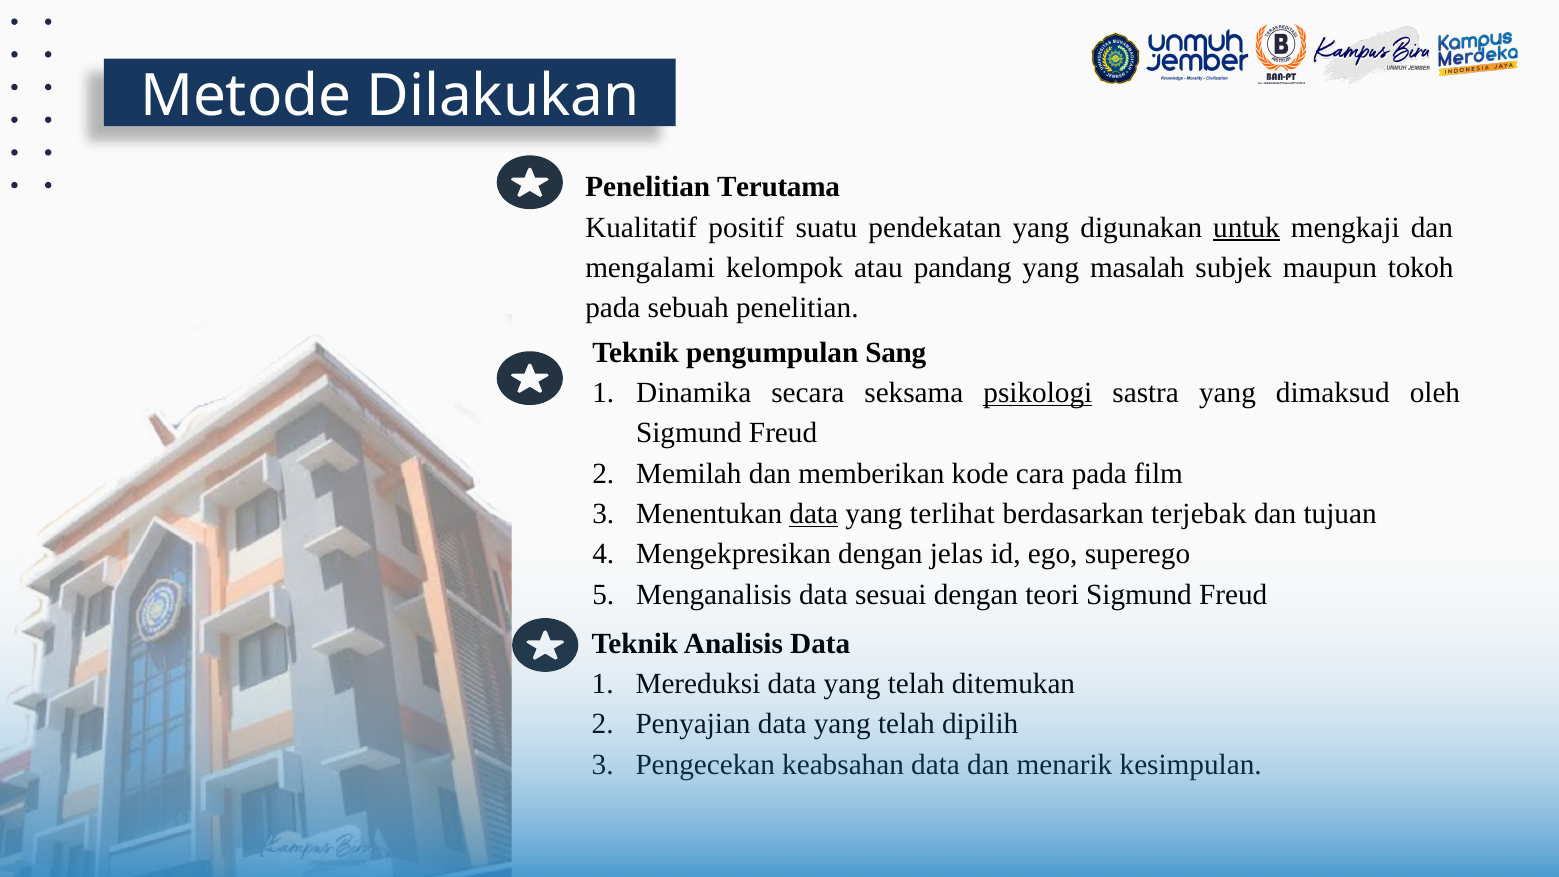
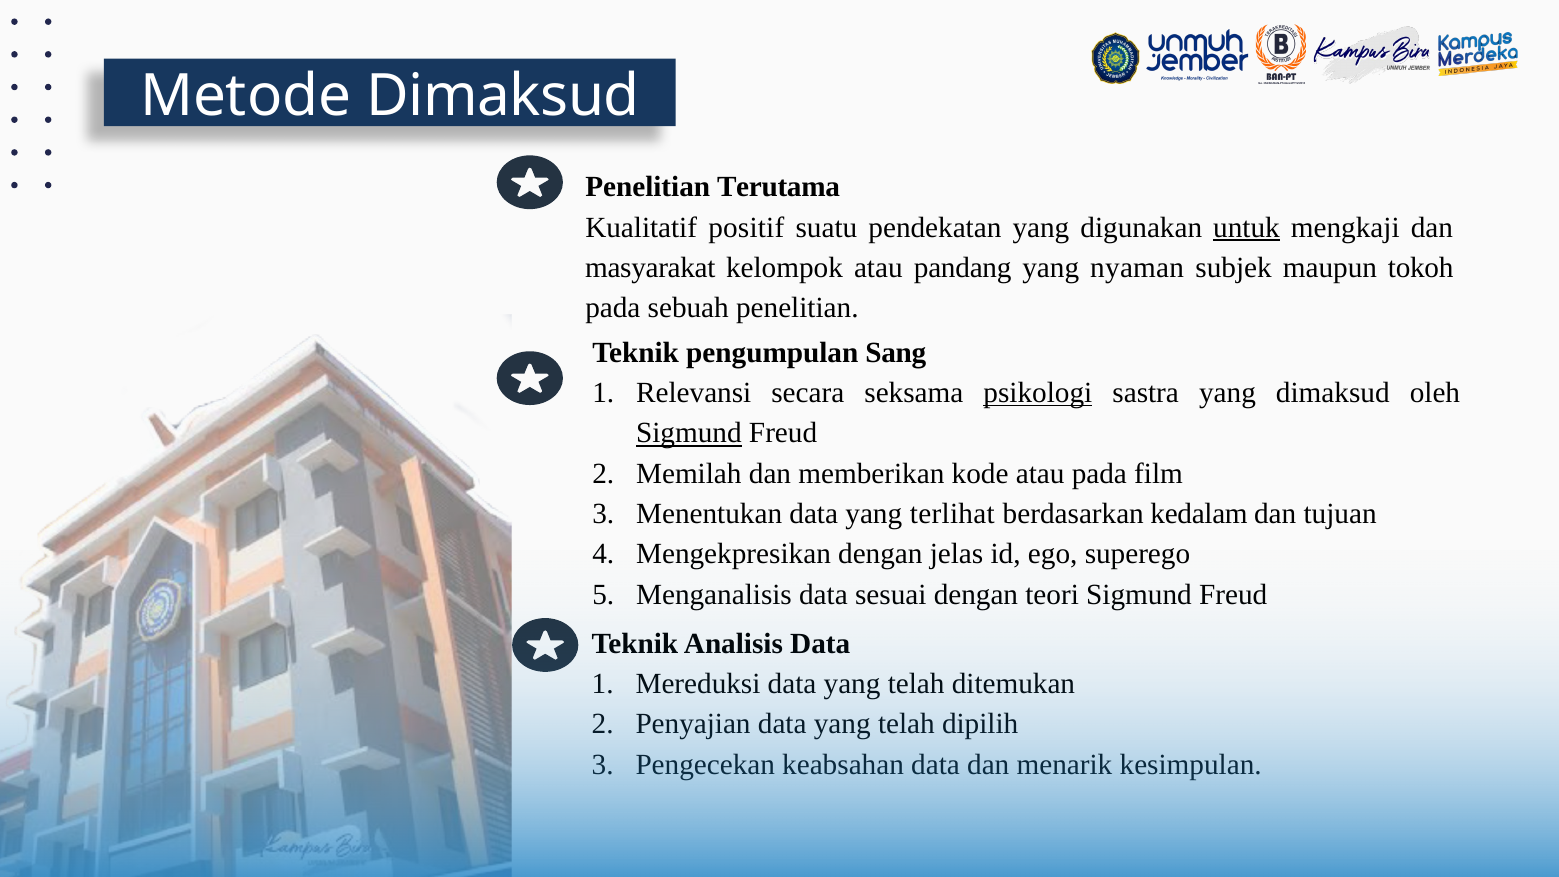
Metode Dilakukan: Dilakukan -> Dimaksud (503, 97)
mengalami: mengalami -> masyarakat (650, 268)
masalah: masalah -> nyaman (1137, 268)
Dinamika: Dinamika -> Relevansi (694, 393)
Sigmund underline: none -> present (689, 433)
kode cara: cara -> atau (1040, 474)
data underline: present -> none (814, 514)
terjebak: terjebak -> kedalam (1199, 514)
